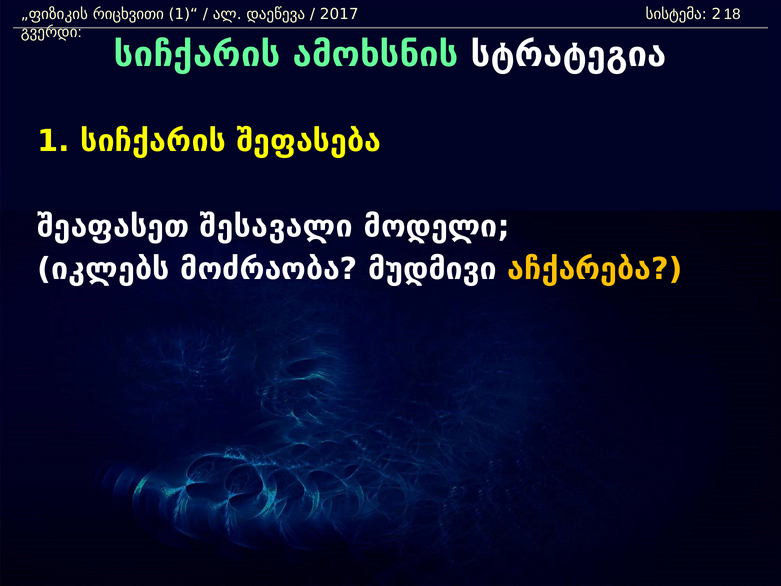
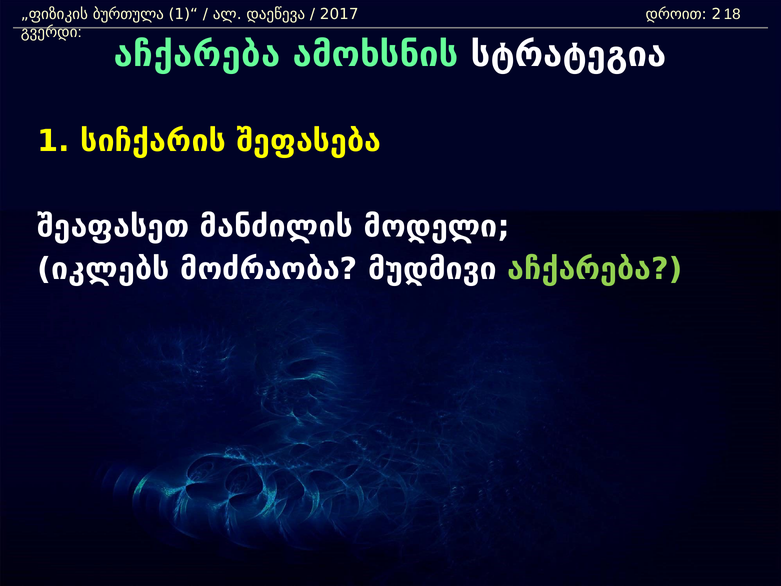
რიცხვითი: რიცხვითი -> ბურთულა (128, 14)
სისტემა: სისტემა -> დროით (676, 14)
სიჩქარის: სიჩქარის -> აჩქარება (197, 55)
შესავალი: შესავალი -> მანძილის (276, 226)
აჩქარება colour: yellow -> light green (595, 269)
